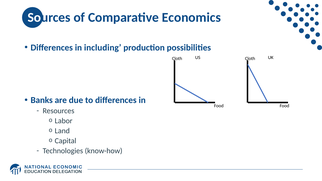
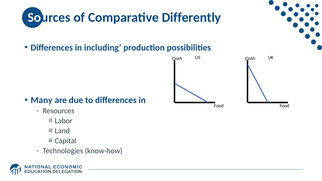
Economics: Economics -> Differently (191, 17)
Banks: Banks -> Many (42, 100)
